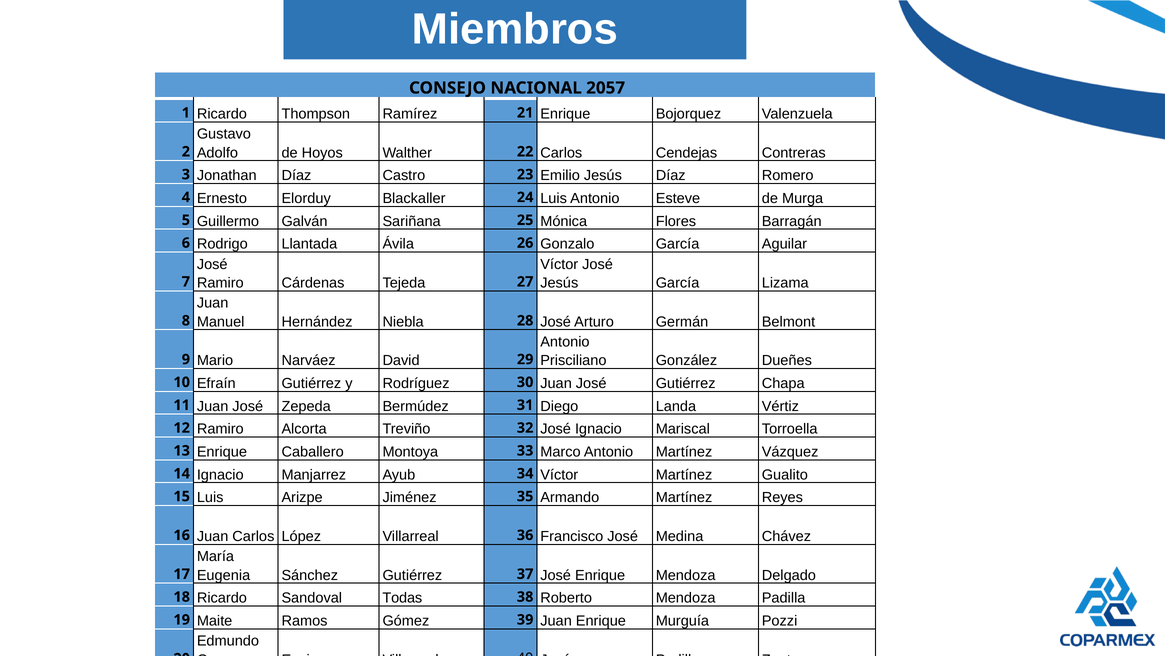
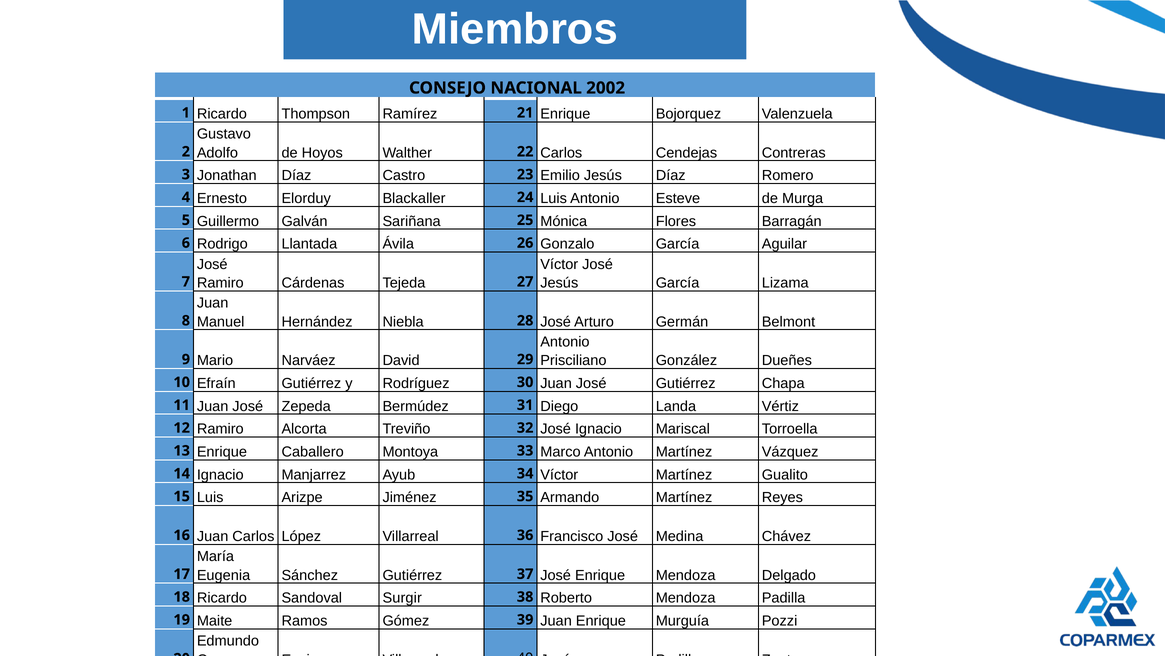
2057: 2057 -> 2002 (606, 88)
Todas: Todas -> Surgir (402, 597)
